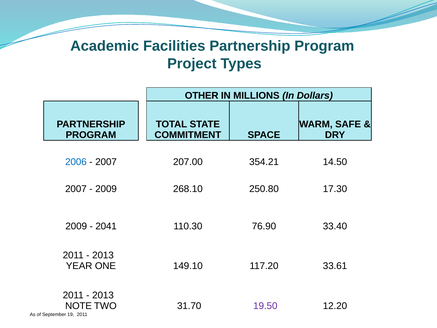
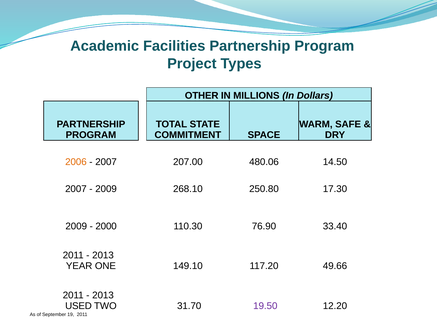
2006 colour: blue -> orange (76, 162)
354.21: 354.21 -> 480.06 (264, 162)
2041: 2041 -> 2000 (106, 226)
33.61: 33.61 -> 49.66 (335, 266)
NOTE: NOTE -> USED (78, 306)
